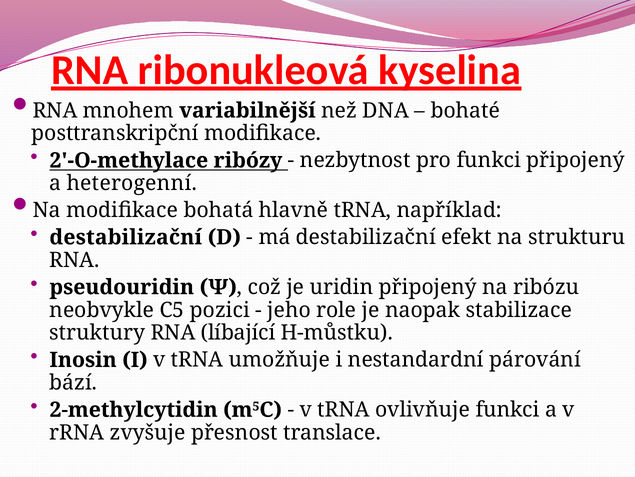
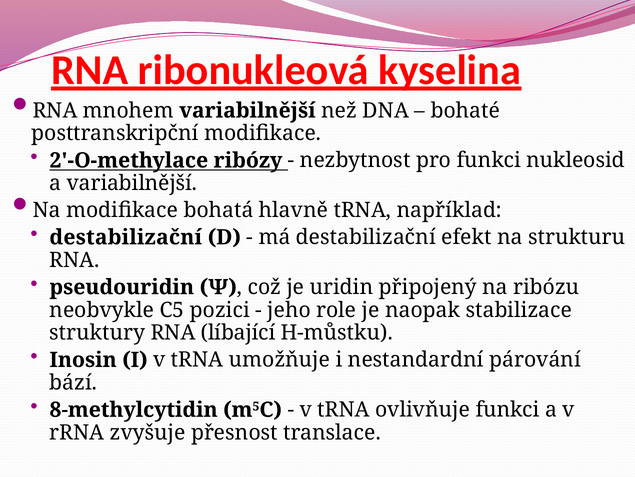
funkci připojený: připojený -> nukleosid (576, 160)
a heterogenní: heterogenní -> variabilnější (132, 183)
2-methylcytidin: 2-methylcytidin -> 8-methylcytidin (134, 409)
